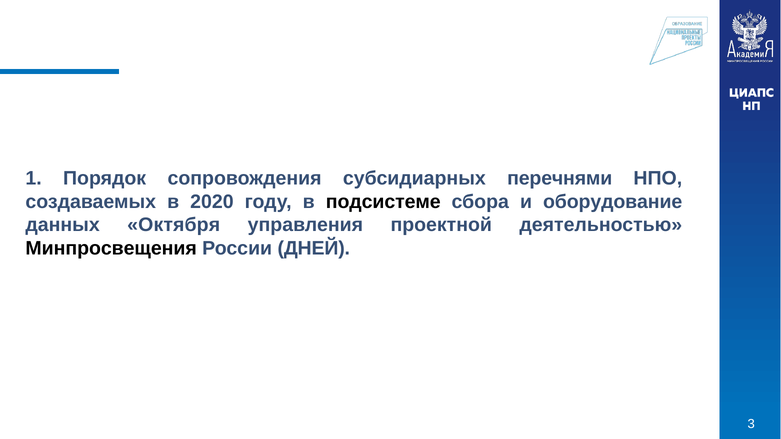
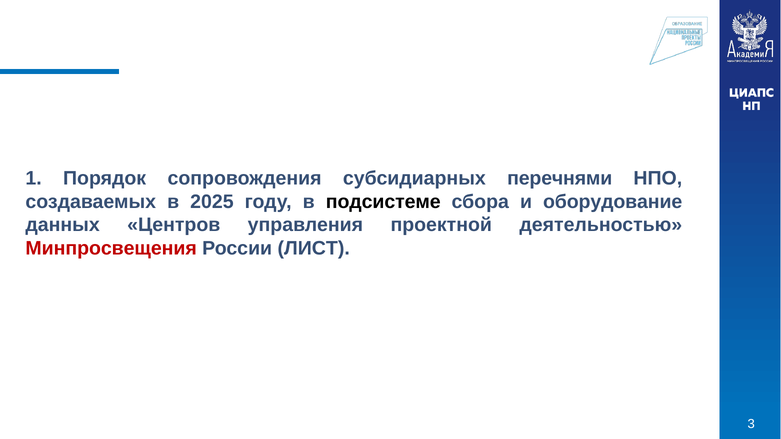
2020: 2020 -> 2025 (212, 202)
Октября: Октября -> Центров (174, 225)
Минпросвещения colour: black -> red (111, 249)
ДНЕЙ: ДНЕЙ -> ЛИСТ (314, 249)
